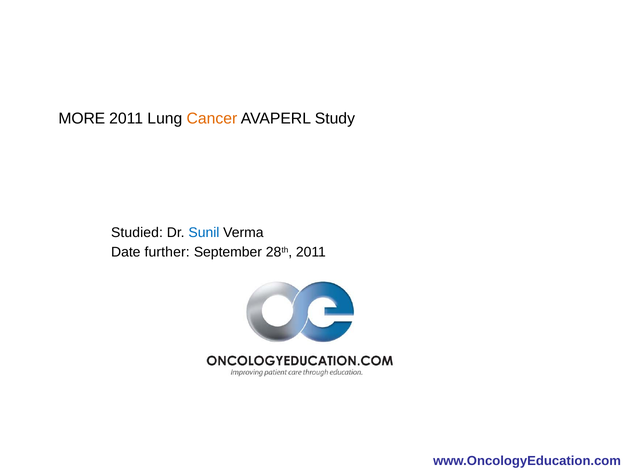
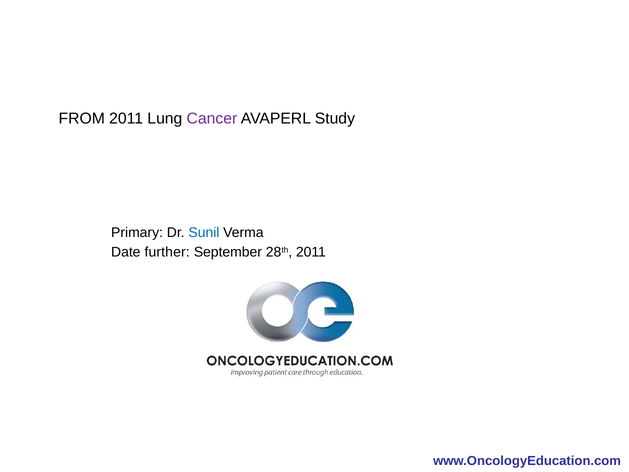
MORE: MORE -> FROM (82, 118)
Cancer colour: orange -> purple (212, 118)
Studied: Studied -> Primary (137, 233)
